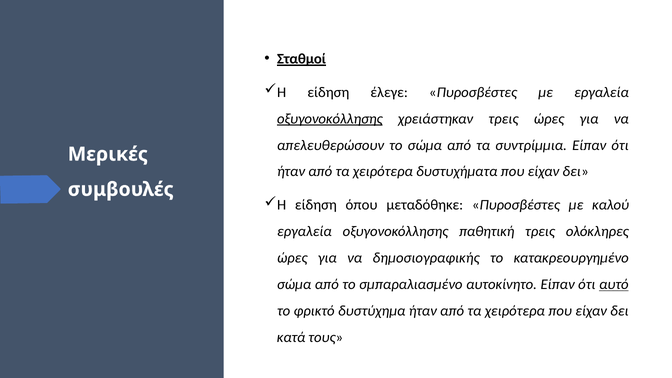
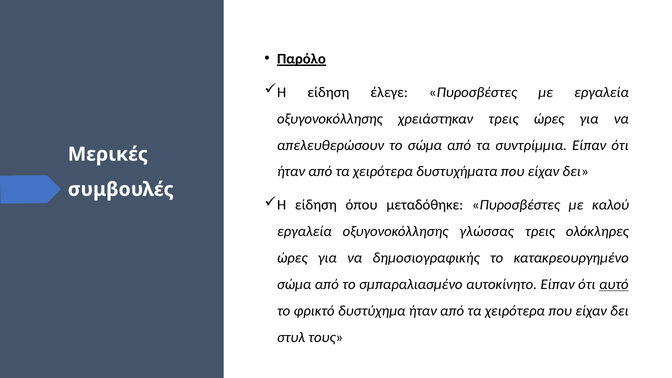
Σταθμοί: Σταθμοί -> Παρόλο (301, 59)
οξυγονοκόλλησης underline: present -> none (330, 119)
παθητική: παθητική -> γλώσσας (487, 232)
κατά: κατά -> στυλ (291, 337)
